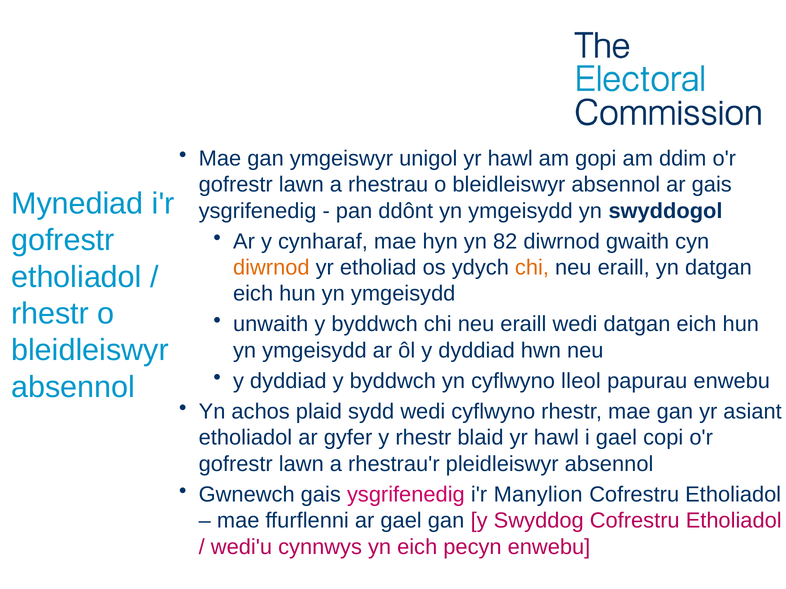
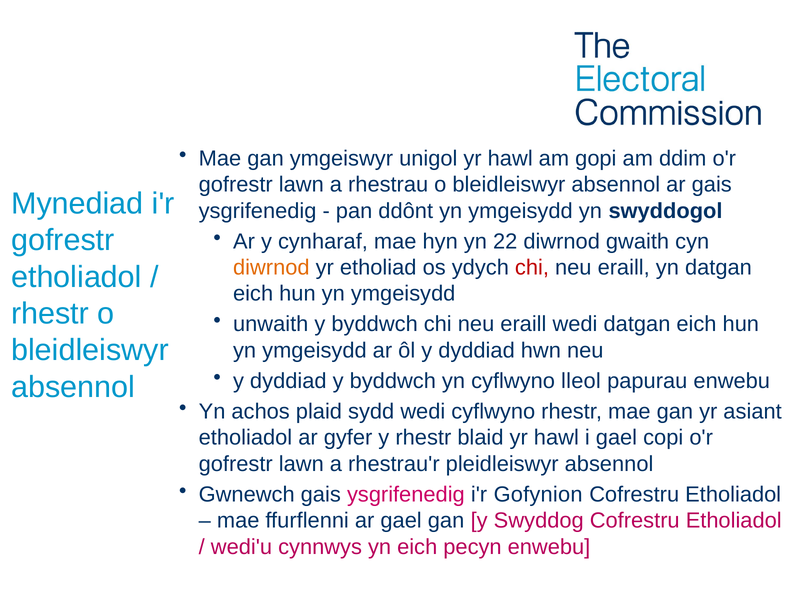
82: 82 -> 22 (505, 242)
chi colour: orange -> red (532, 268)
Manylion: Manylion -> Gofynion (538, 495)
